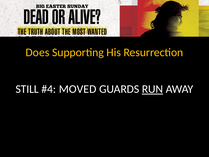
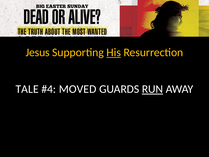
Does: Does -> Jesus (38, 52)
His underline: none -> present (114, 52)
STILL: STILL -> TALE (27, 89)
